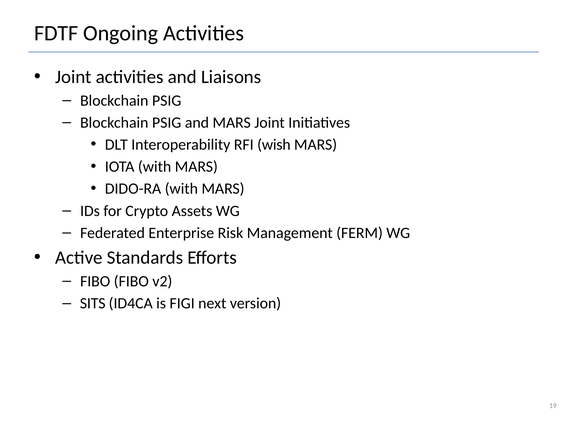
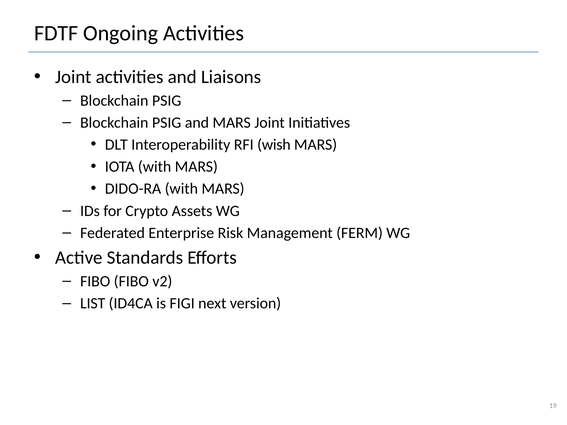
SITS: SITS -> LIST (93, 304)
